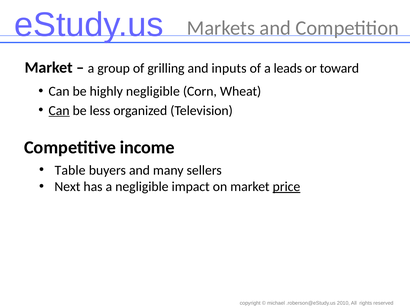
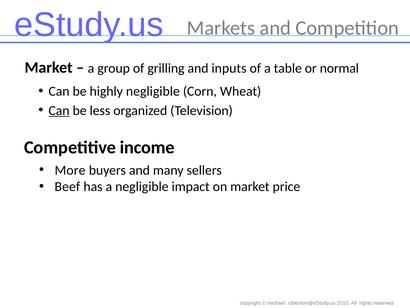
leads: leads -> table (288, 68)
toward: toward -> normal (339, 68)
Table: Table -> More (70, 170)
Next: Next -> Beef (67, 186)
price underline: present -> none (286, 186)
